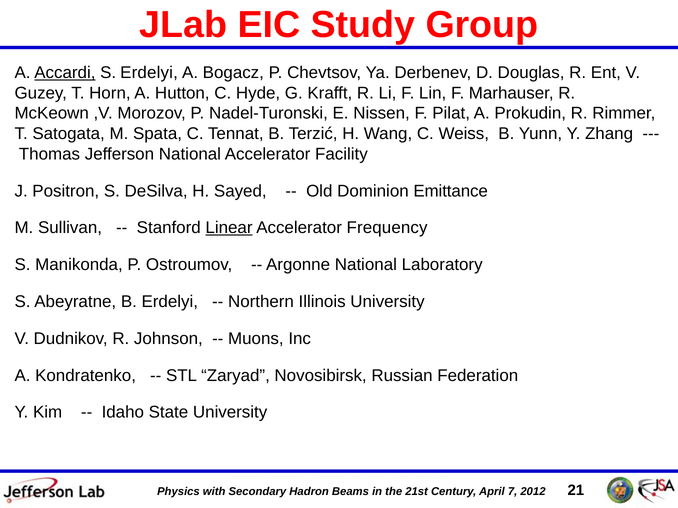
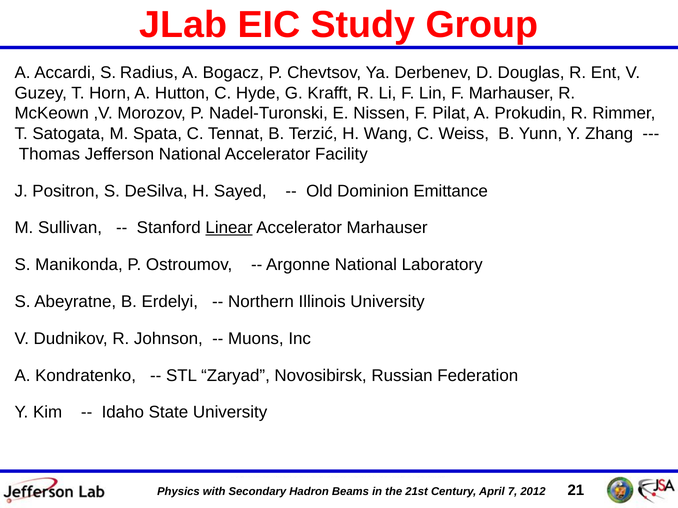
Accardi underline: present -> none (65, 73)
S Erdelyi: Erdelyi -> Radius (149, 73)
Accelerator Frequency: Frequency -> Marhauser (387, 228)
